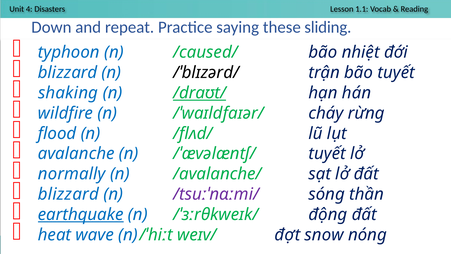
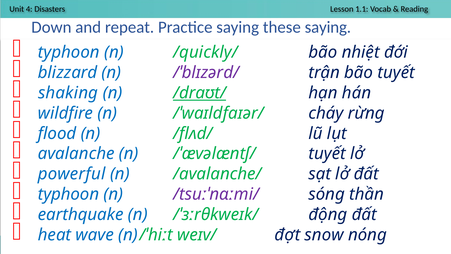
these sliding: sliding -> saying (328, 27)
/caused/: /caused/ -> /quickly/ (206, 52)
/ˈblɪzərd/ colour: black -> purple (206, 72)
normally: normally -> powerful (72, 174)
blizzard: blizzard -> typhoon (69, 194)
earthquake underline: present -> none (81, 214)
